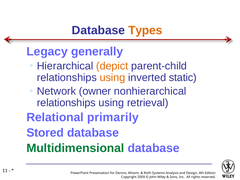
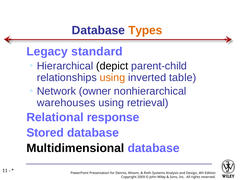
generally: generally -> standard (97, 52)
depict colour: orange -> black (112, 66)
static: static -> table (183, 78)
relationships: relationships -> warehouses (66, 103)
primarily: primarily -> response (113, 117)
Multidimensional colour: green -> black (75, 148)
